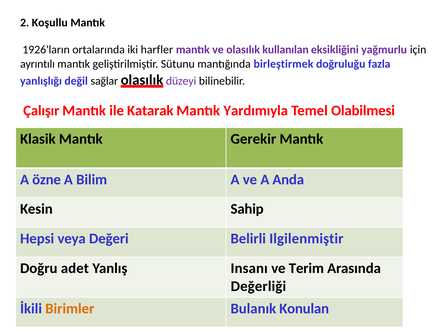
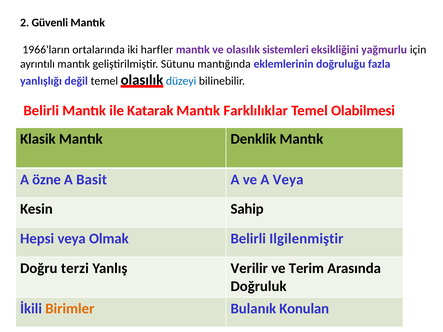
Koşullu: Koşullu -> Güvenli (50, 23)
1926'ların: 1926'ların -> 1966'ların (46, 50)
kullanılan: kullanılan -> sistemleri (286, 50)
birleştirmek: birleştirmek -> eklemlerinin (284, 64)
değil sağlar: sağlar -> temel (104, 81)
düzeyi colour: purple -> blue (181, 81)
Çalışır: Çalışır -> Belirli (41, 111)
Yardımıyla: Yardımıyla -> Farklılıklar (256, 111)
Gerekir: Gerekir -> Denklik (253, 139)
Bilim: Bilim -> Basit (92, 180)
A Anda: Anda -> Veya (288, 180)
Değeri: Değeri -> Olmak (109, 239)
adet: adet -> terzi (75, 268)
Insanı: Insanı -> Verilir (249, 268)
Değerliği: Değerliği -> Doğruluk (259, 287)
